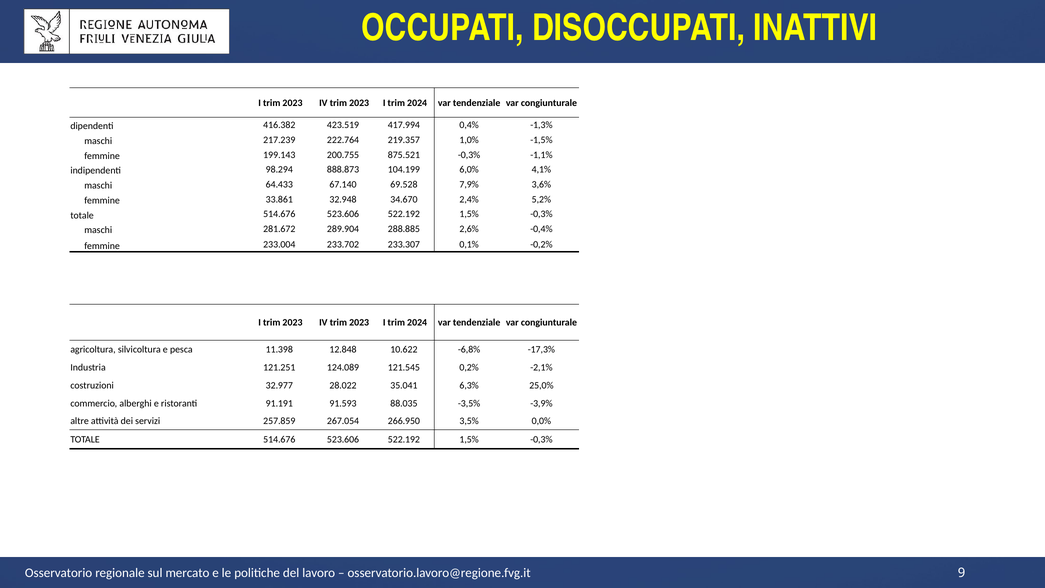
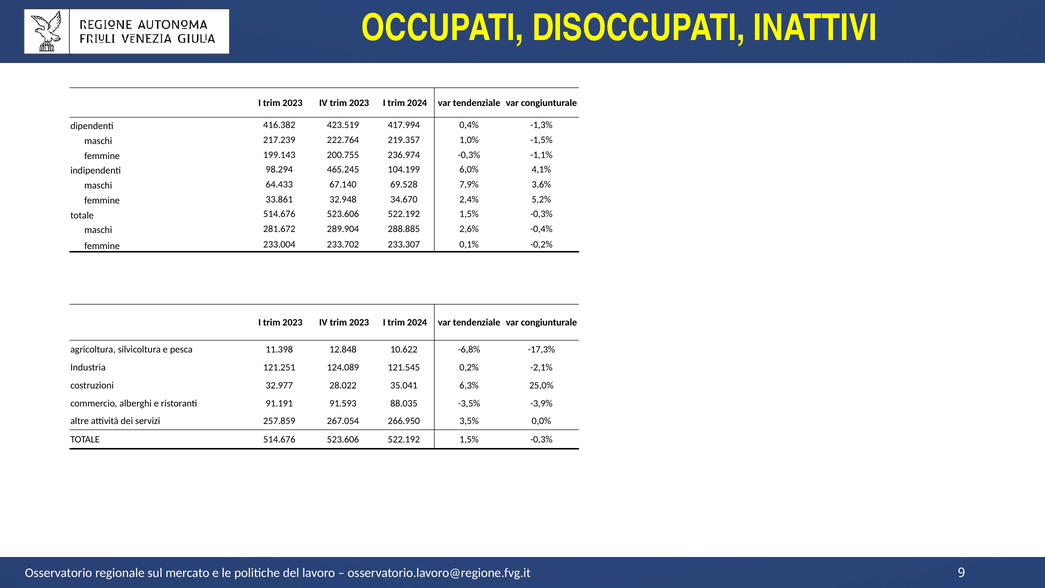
875.521: 875.521 -> 236.974 (404, 155)
888.873: 888.873 -> 465.245 (343, 170)
